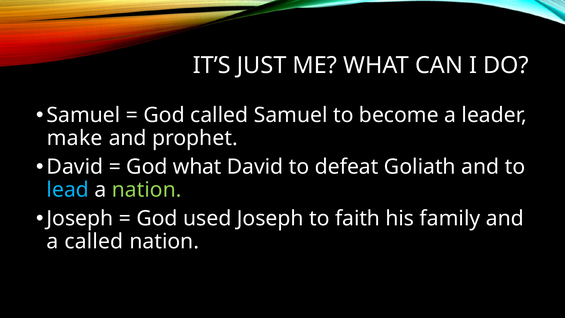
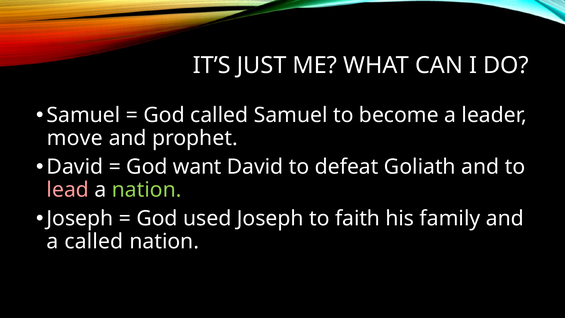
make: make -> move (75, 138)
God what: what -> want (197, 167)
lead colour: light blue -> pink (68, 190)
